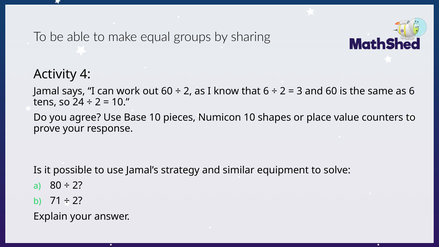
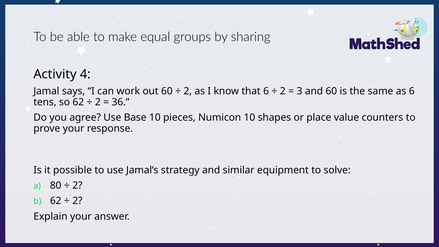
so 24: 24 -> 62 (78, 102)
10: 10 -> 36 (121, 102)
71: 71 -> 62 (56, 201)
